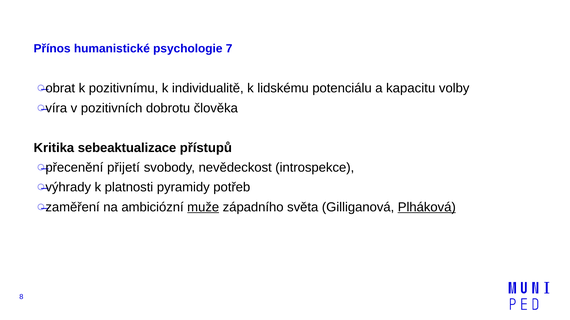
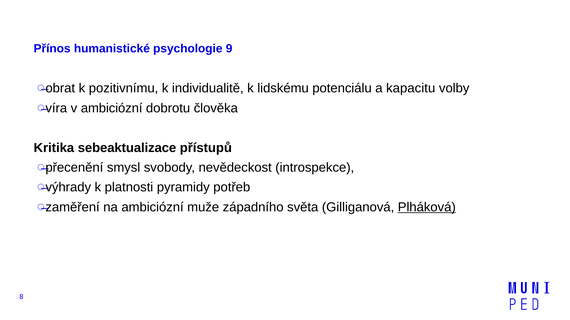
7: 7 -> 9 (229, 49)
v pozitivních: pozitivních -> ambiciózní (112, 108)
přijetí: přijetí -> smysl (124, 168)
muže underline: present -> none (203, 208)
